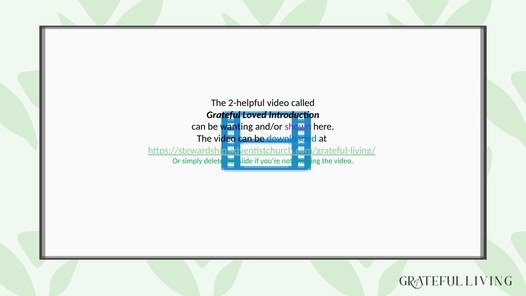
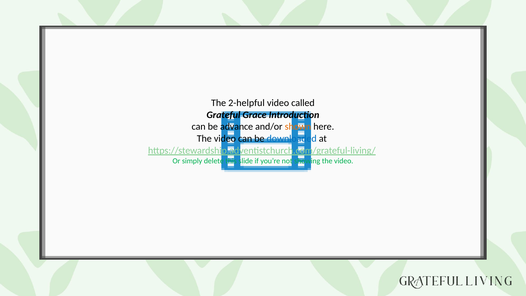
Loved: Loved -> Grace (255, 115)
wanting: wanting -> advance (237, 127)
shown colour: purple -> orange (298, 127)
